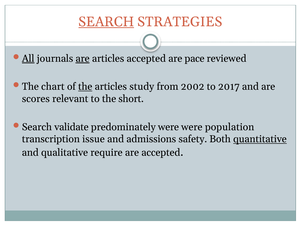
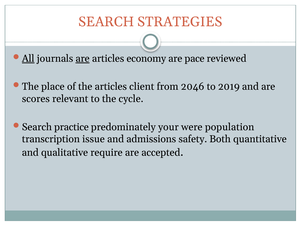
SEARCH underline: present -> none (106, 22)
articles accepted: accepted -> economy (146, 58)
chart: chart -> place (53, 87)
the underline: present -> none (85, 87)
study: study -> client (142, 87)
2002: 2002 -> 2046 (193, 87)
2017: 2017 -> 2019 (229, 87)
short: short -> cycle (131, 99)
validate: validate -> practice (72, 127)
predominately were: were -> your (168, 127)
quantitative underline: present -> none (260, 139)
